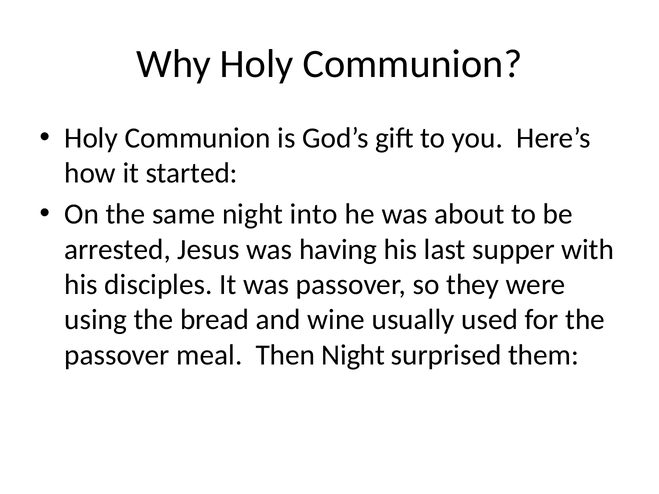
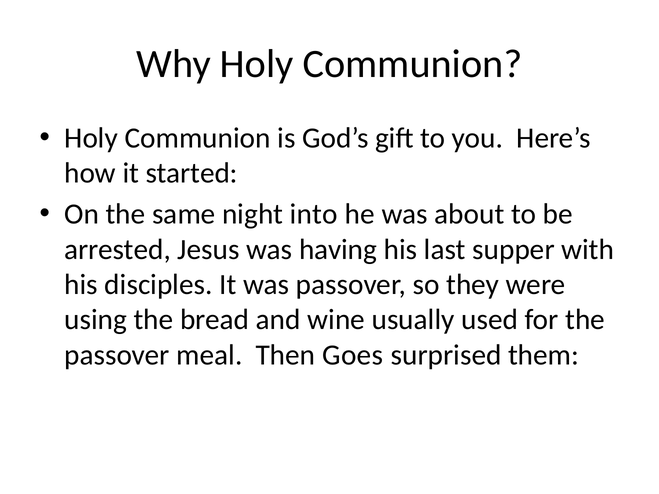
Then Night: Night -> Goes (353, 355)
